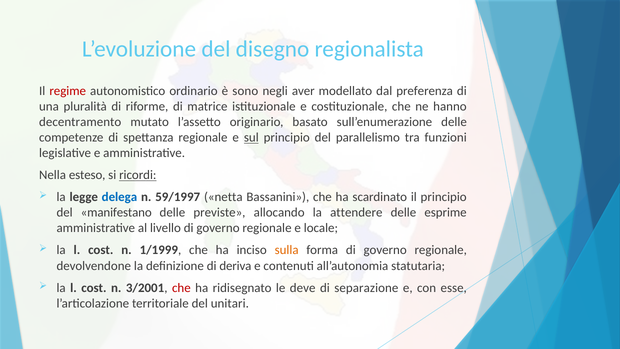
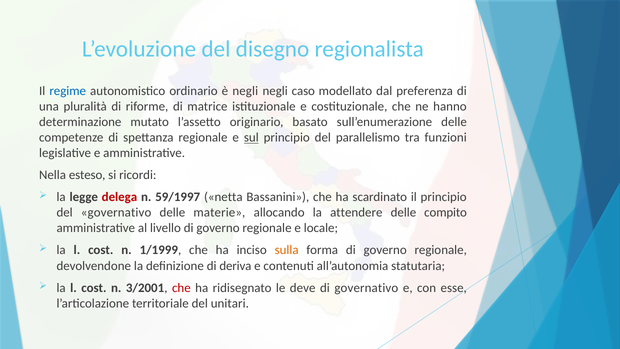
regime colour: red -> blue (68, 91)
è sono: sono -> negli (245, 91)
aver: aver -> caso (303, 91)
decentramento: decentramento -> determinazione (80, 122)
ricordi underline: present -> none (138, 175)
delega colour: blue -> red (119, 197)
del manifestano: manifestano -> governativo (116, 213)
previste: previste -> materie (219, 213)
esprime: esprime -> compito (446, 213)
di separazione: separazione -> governativo (366, 288)
